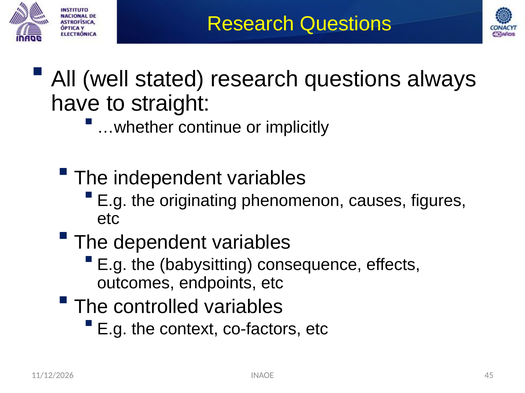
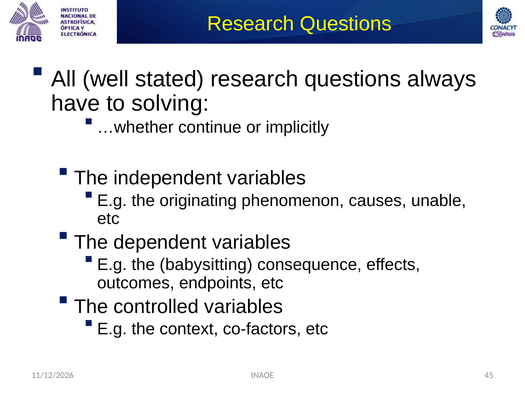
straight: straight -> solving (170, 104)
figures: figures -> unable (439, 201)
